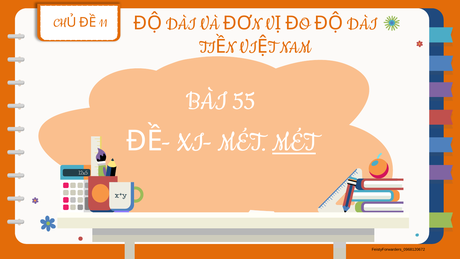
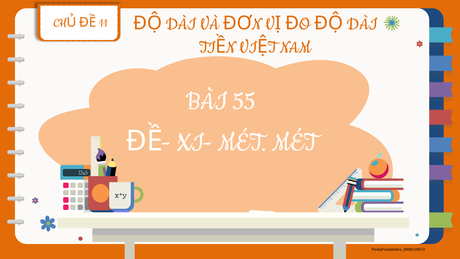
MÉT underline: present -> none (294, 141)
